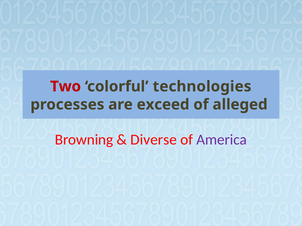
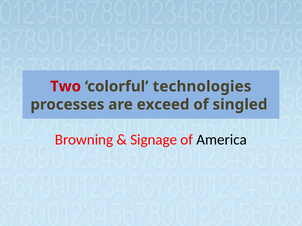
alleged: alleged -> singled (240, 105)
Diverse: Diverse -> Signage (154, 140)
America colour: purple -> black (222, 140)
